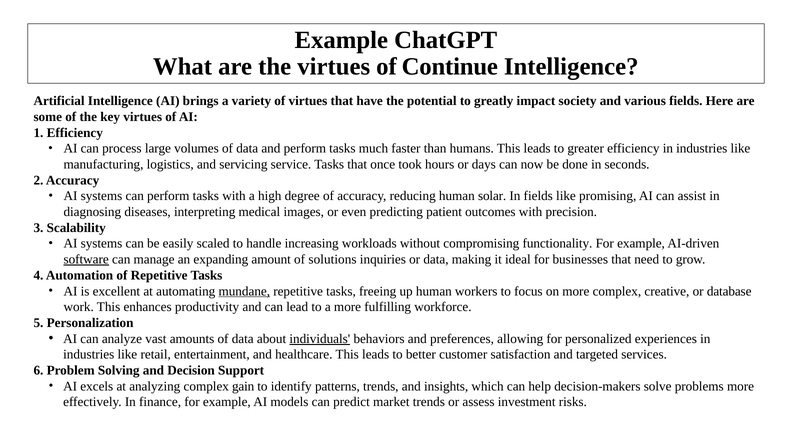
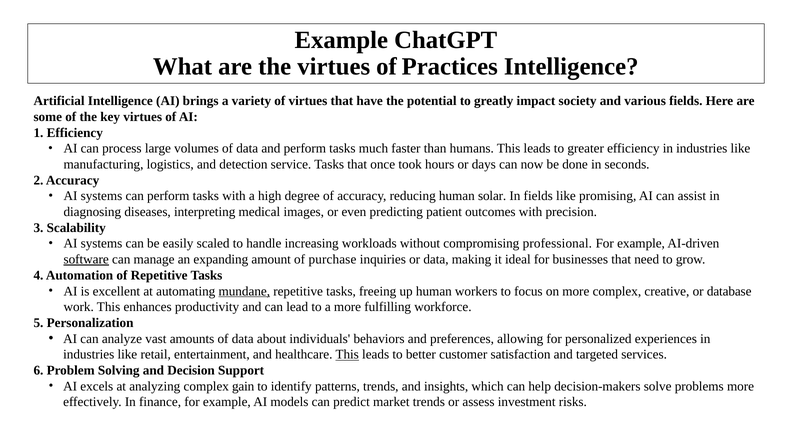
Continue: Continue -> Practices (450, 67)
servicing: servicing -> detection (243, 164)
functionality: functionality -> professional (557, 243)
solutions: solutions -> purchase (332, 259)
individuals underline: present -> none (320, 338)
This underline: none -> present (347, 354)
